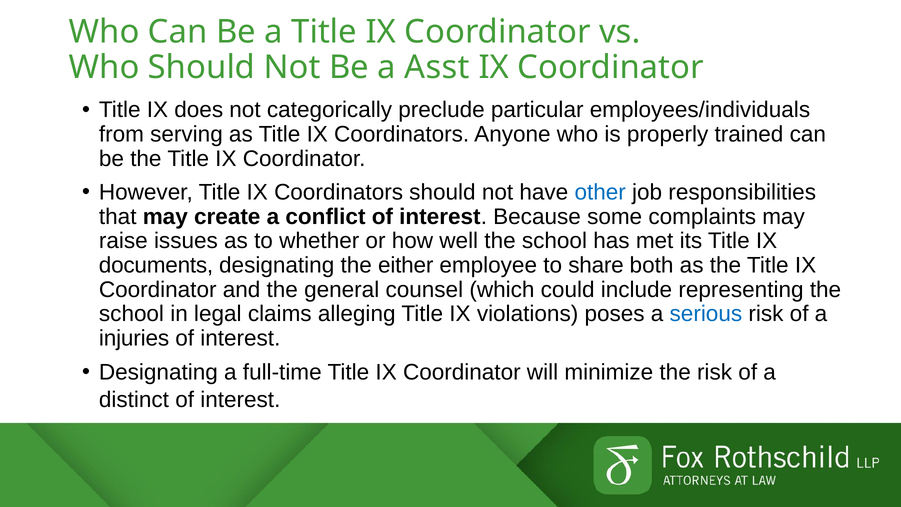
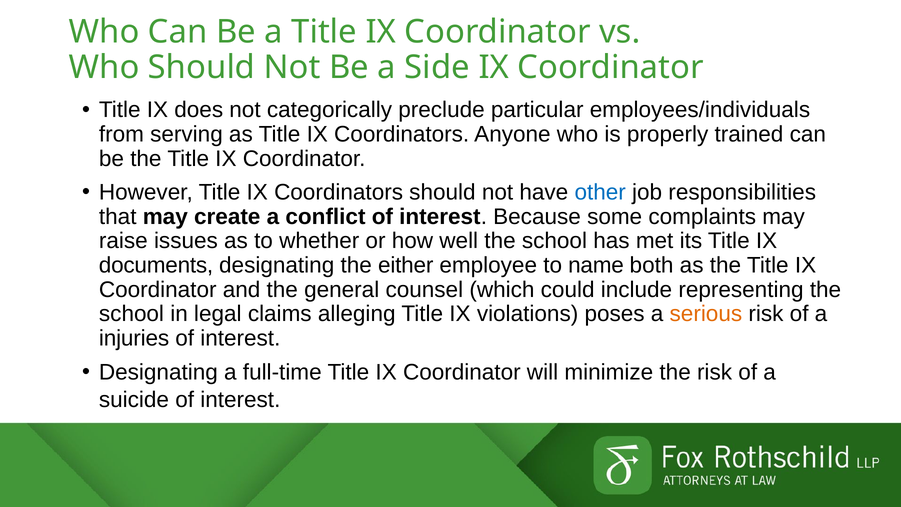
Asst: Asst -> Side (437, 67)
share: share -> name (596, 265)
serious colour: blue -> orange (706, 314)
distinct: distinct -> suicide (134, 399)
